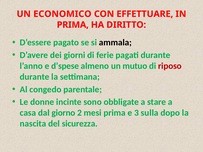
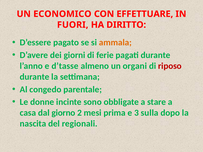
PRIMA: PRIMA -> FUORI (73, 25)
ammala colour: black -> orange (115, 43)
d’spese: d’spese -> d’tasse (65, 66)
mutuo: mutuo -> organi (135, 66)
sicurezza: sicurezza -> regionali (80, 124)
